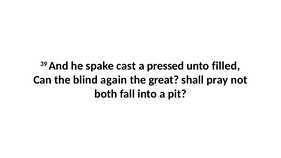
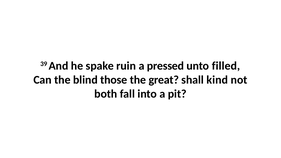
cast: cast -> ruin (126, 66)
again: again -> those (114, 80)
pray: pray -> kind (217, 80)
